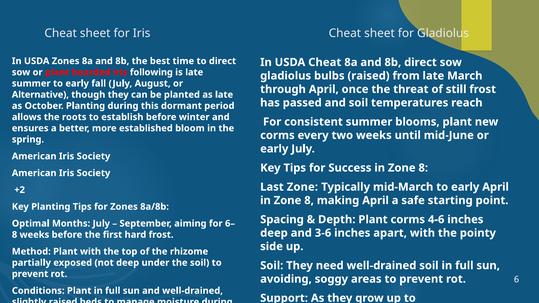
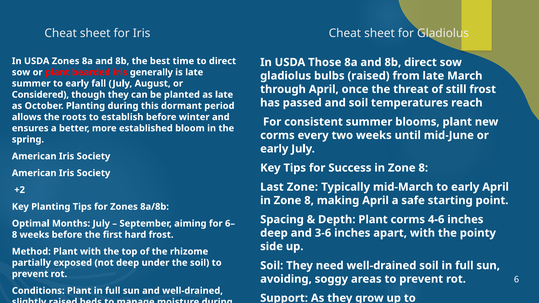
USDA Cheat: Cheat -> Those (325, 62)
following: following -> generally (151, 72)
Alternative: Alternative -> Considered (40, 95)
